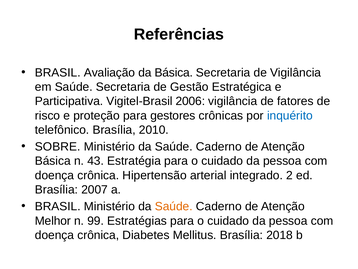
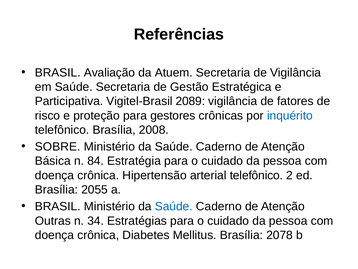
da Básica: Básica -> Atuem (174, 72)
2006: 2006 -> 2089 (190, 101)
2010: 2010 -> 2008 (154, 130)
43: 43 -> 84 (96, 161)
arterial integrado: integrado -> telefônico (256, 175)
2007: 2007 -> 2055 (95, 189)
Saúde colour: orange -> blue (174, 206)
Melhor: Melhor -> Outras (53, 220)
99: 99 -> 34 (96, 220)
2018: 2018 -> 2078 (280, 235)
